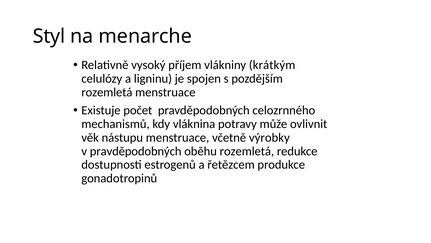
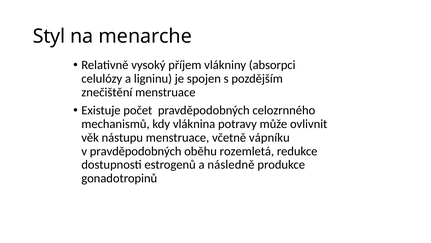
krátkým: krátkým -> absorpci (272, 65)
rozemletá: rozemletá -> znečištění (107, 92)
výrobky: výrobky -> vápníku (269, 137)
řetězcem: řetězcem -> následně (231, 164)
